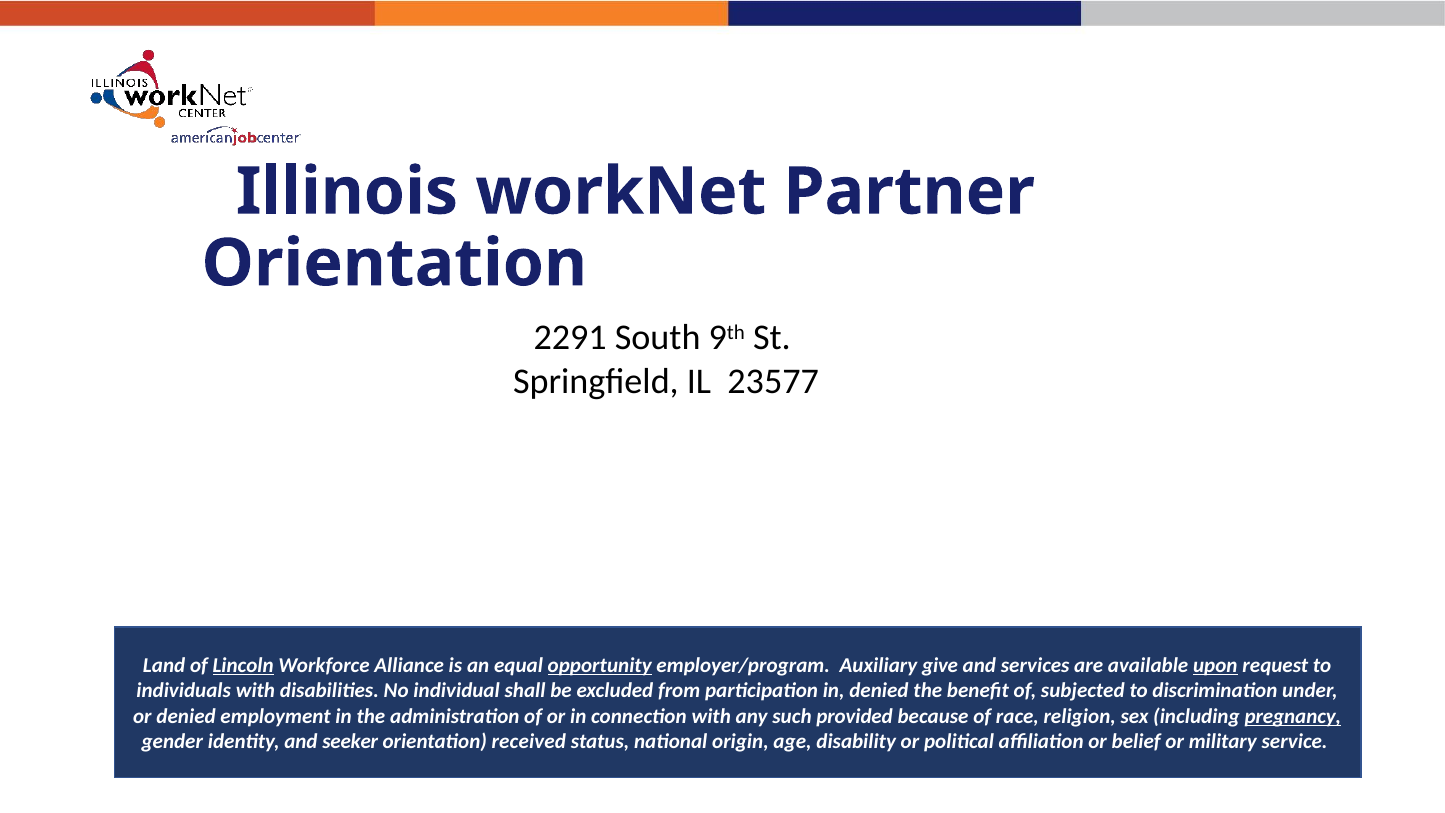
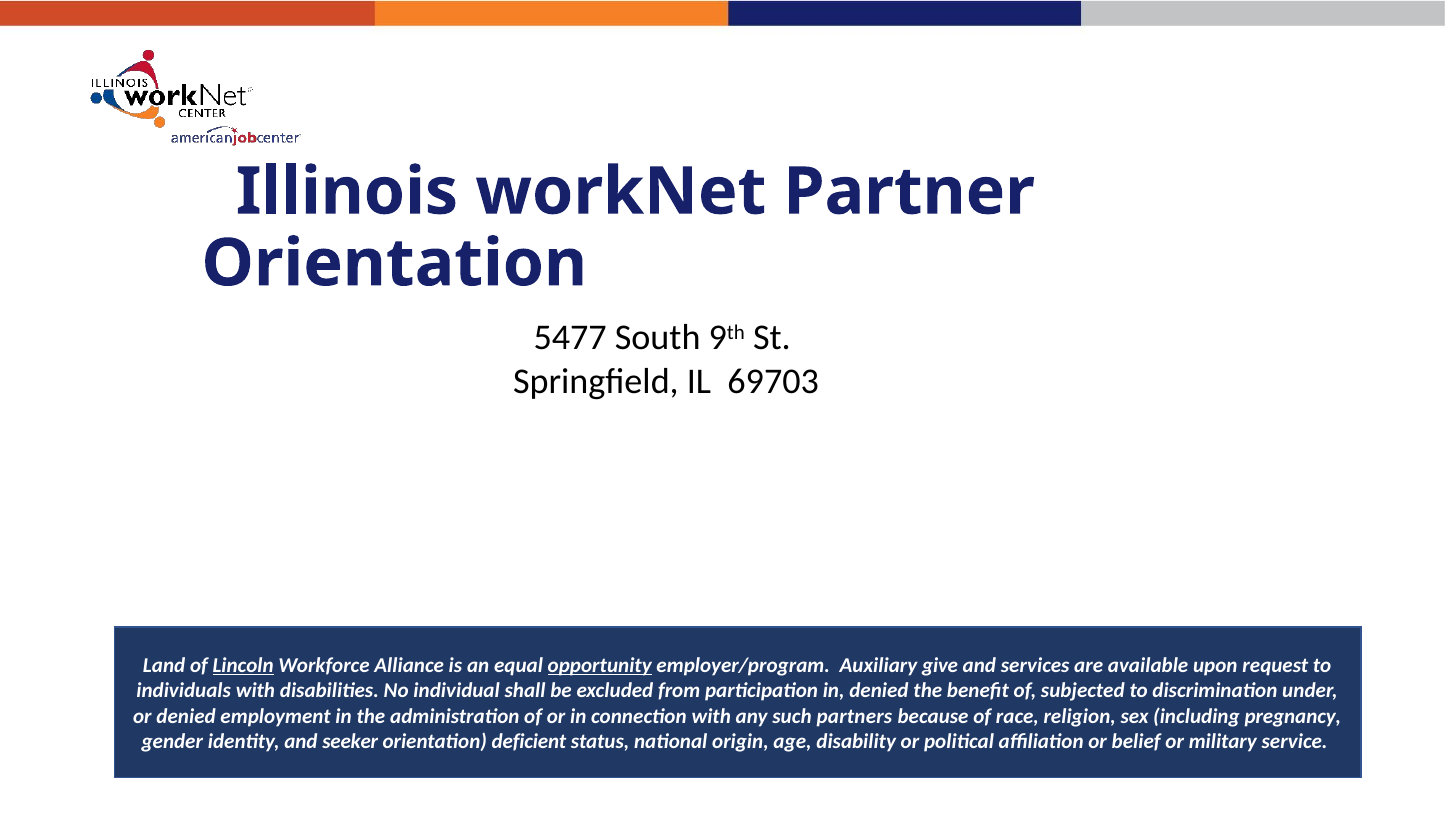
2291: 2291 -> 5477 (570, 338)
23577: 23577 -> 69703 (773, 381)
upon underline: present -> none (1215, 665)
provided: provided -> partners (854, 716)
pregnancy underline: present -> none (1293, 716)
received: received -> deficient (529, 741)
